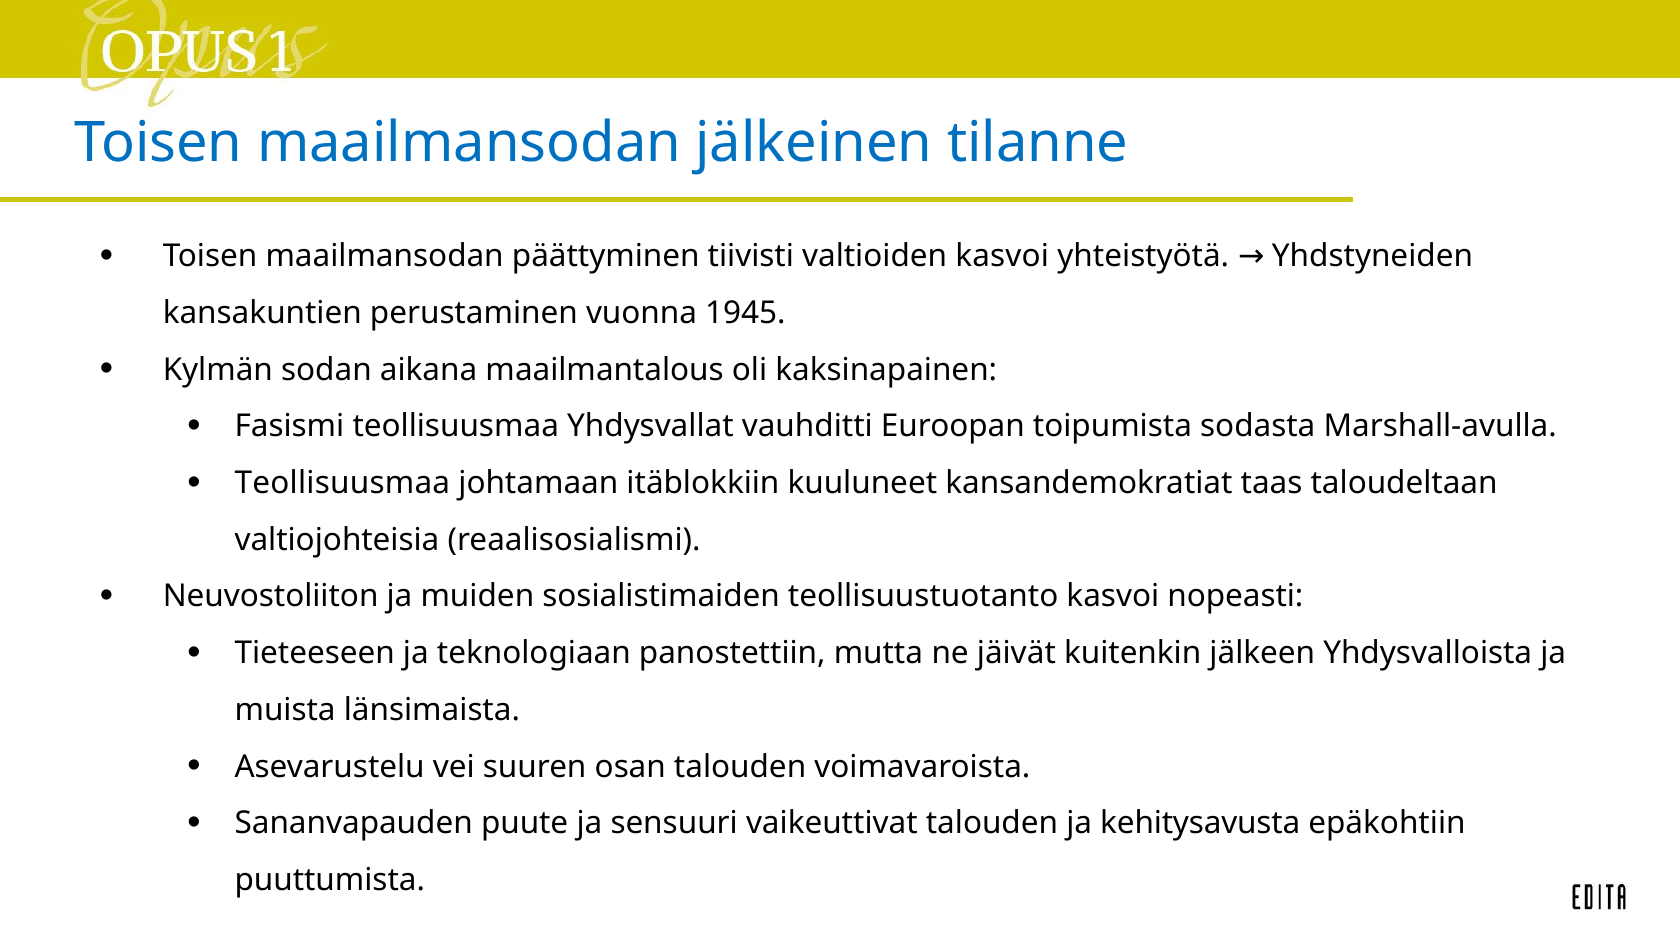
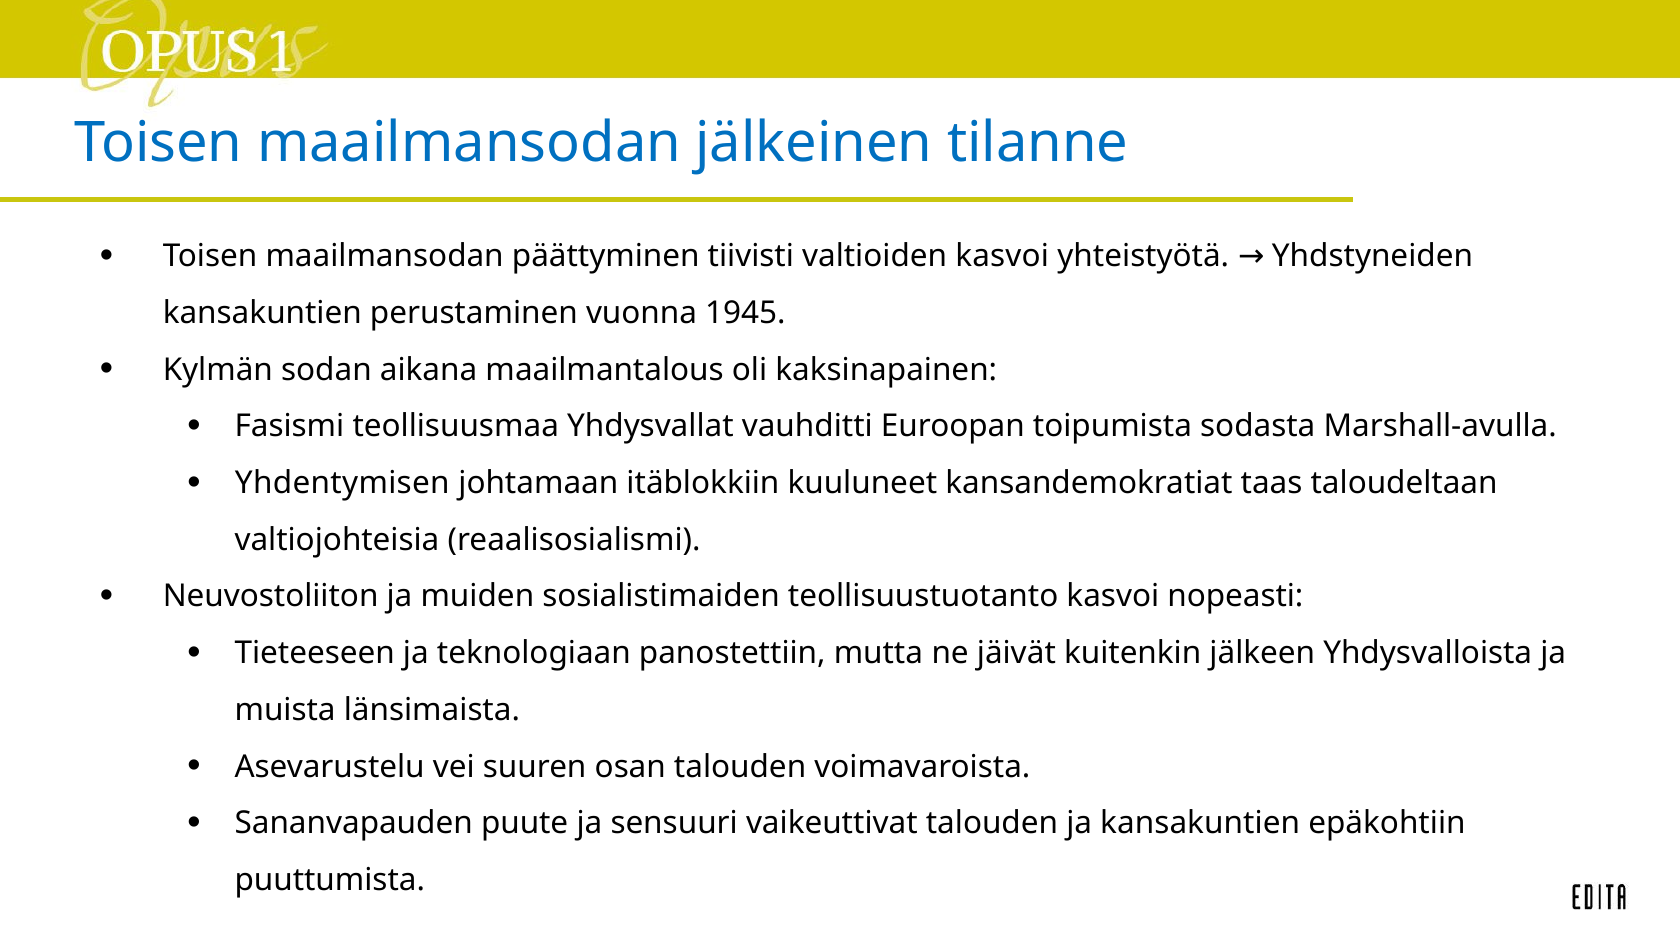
Teollisuusmaa: Teollisuusmaa -> Yhdentymisen (342, 483)
ja kehitysavusta: kehitysavusta -> kansakuntien (1200, 823)
